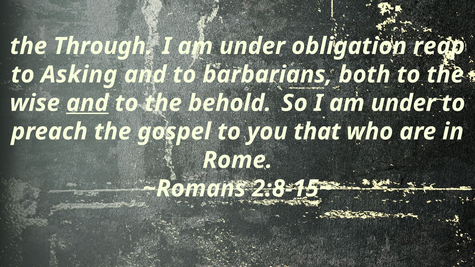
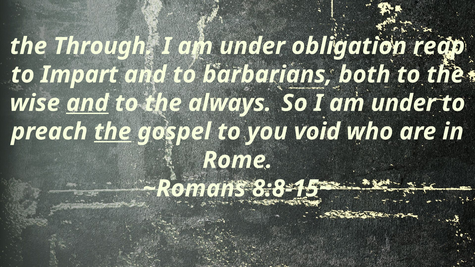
Asking: Asking -> Impart (79, 75)
behold: behold -> always (230, 103)
the underline: none -> present (113, 132)
that: that -> void (317, 132)
2:8-15~: 2:8-15~ -> 8:8-15~ (292, 189)
